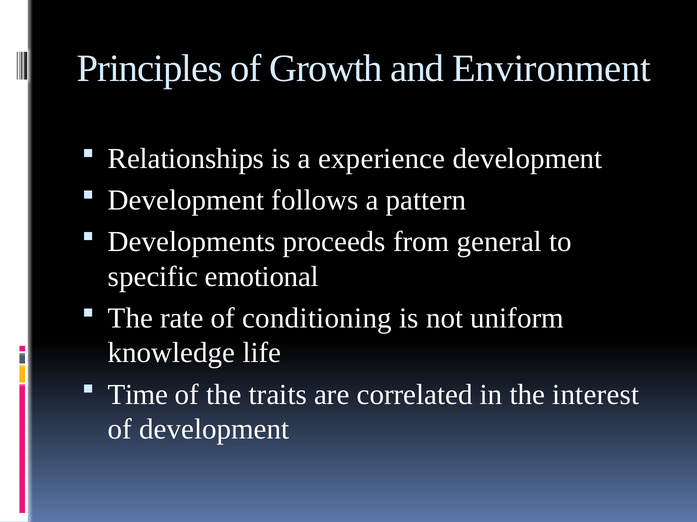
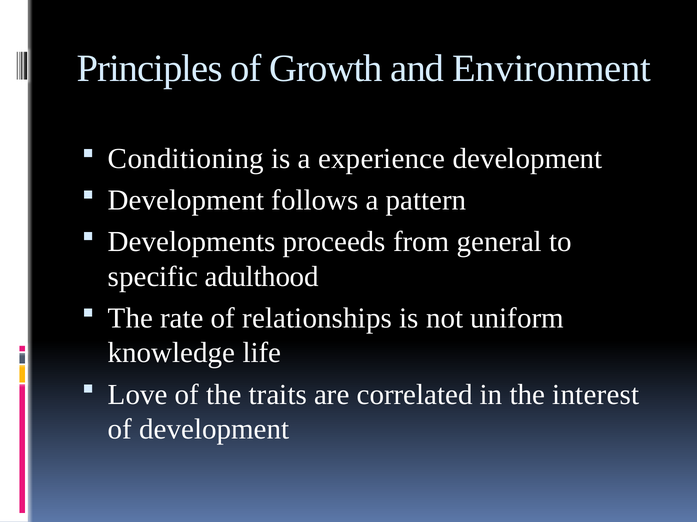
Relationships: Relationships -> Conditioning (186, 159)
emotional: emotional -> adulthood (262, 277)
conditioning: conditioning -> relationships (317, 319)
Time: Time -> Love (138, 395)
